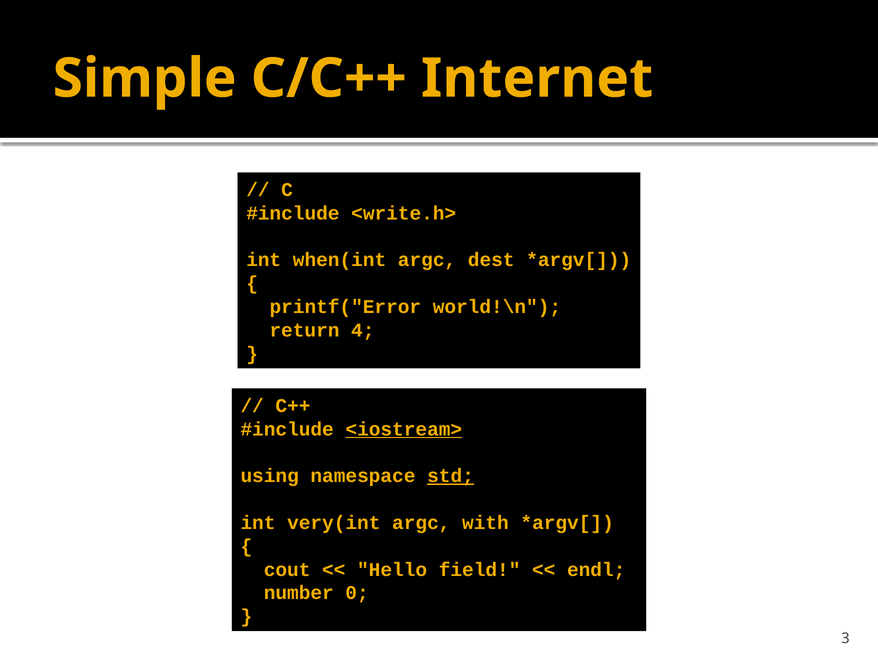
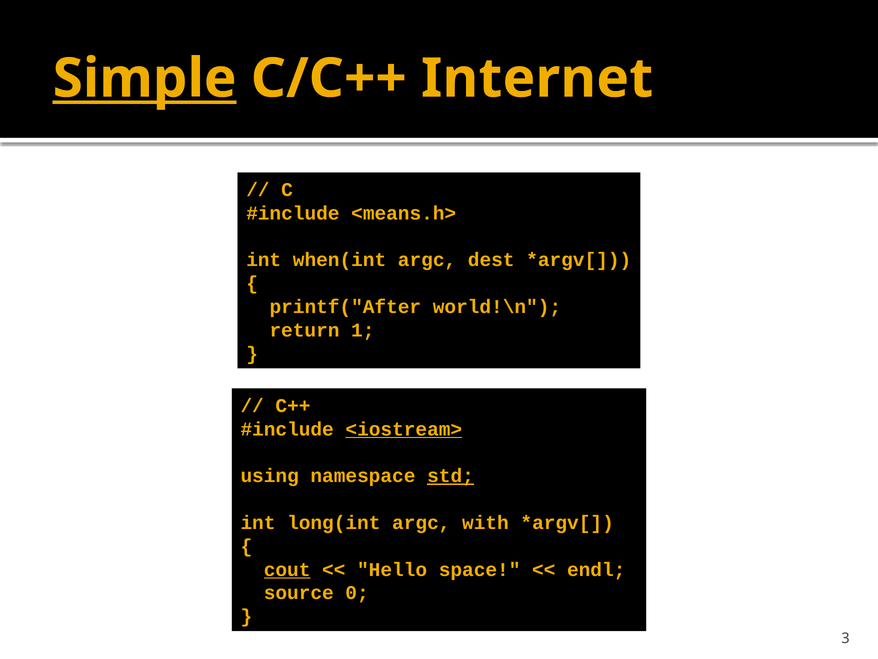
Simple underline: none -> present (145, 78)
<write.h>: <write.h> -> <means.h> (404, 213)
printf("Error: printf("Error -> printf("After (345, 307)
4: 4 -> 1 (363, 330)
very(int: very(int -> long(int (334, 522)
cout underline: none -> present (287, 569)
field: field -> space (480, 569)
number: number -> source (299, 593)
